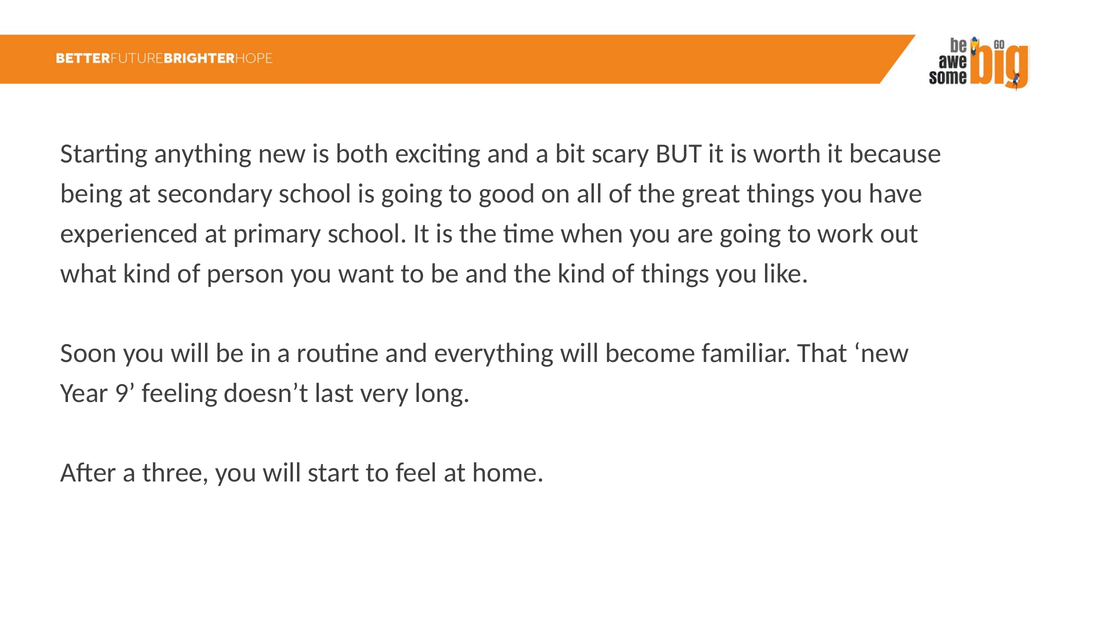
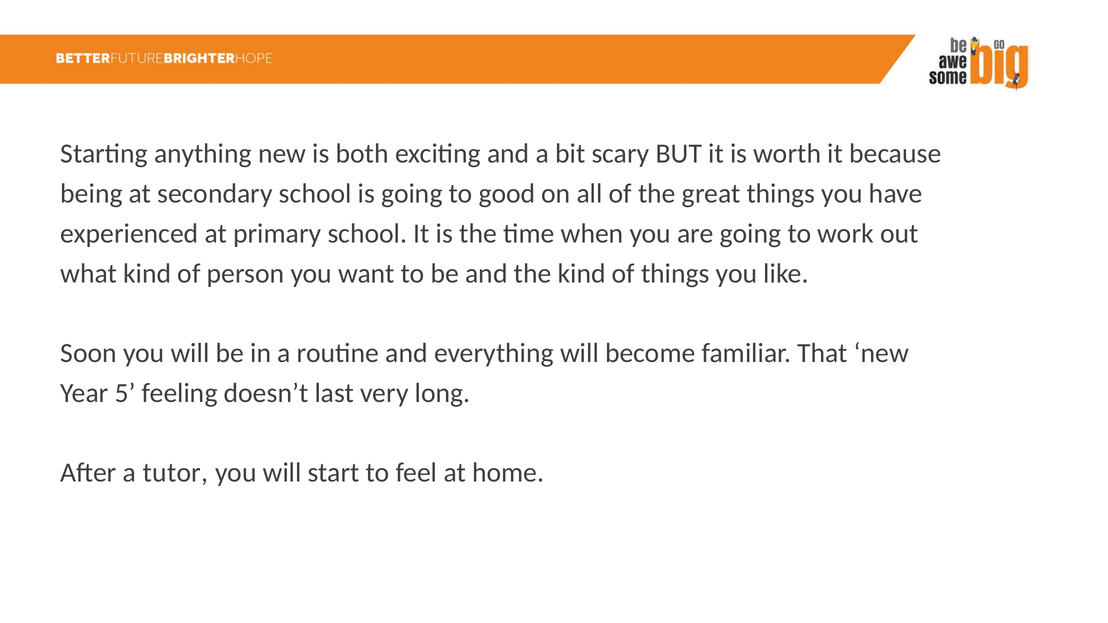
9: 9 -> 5 (125, 393)
three: three -> tutor (176, 473)
